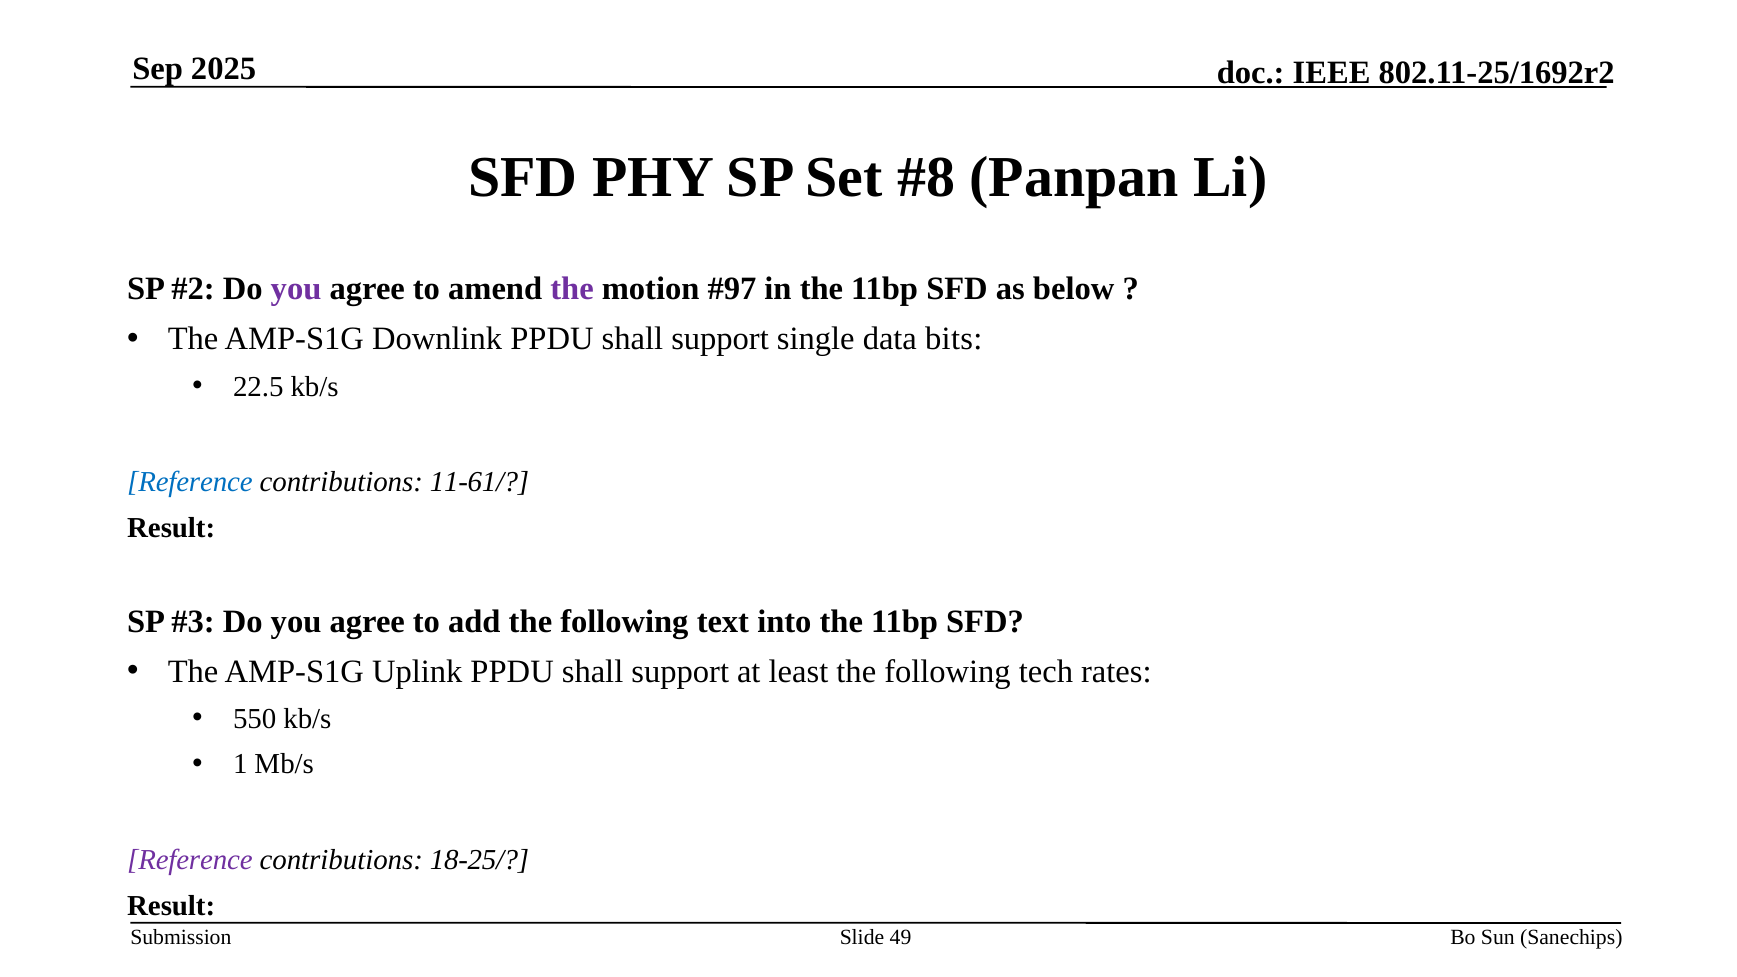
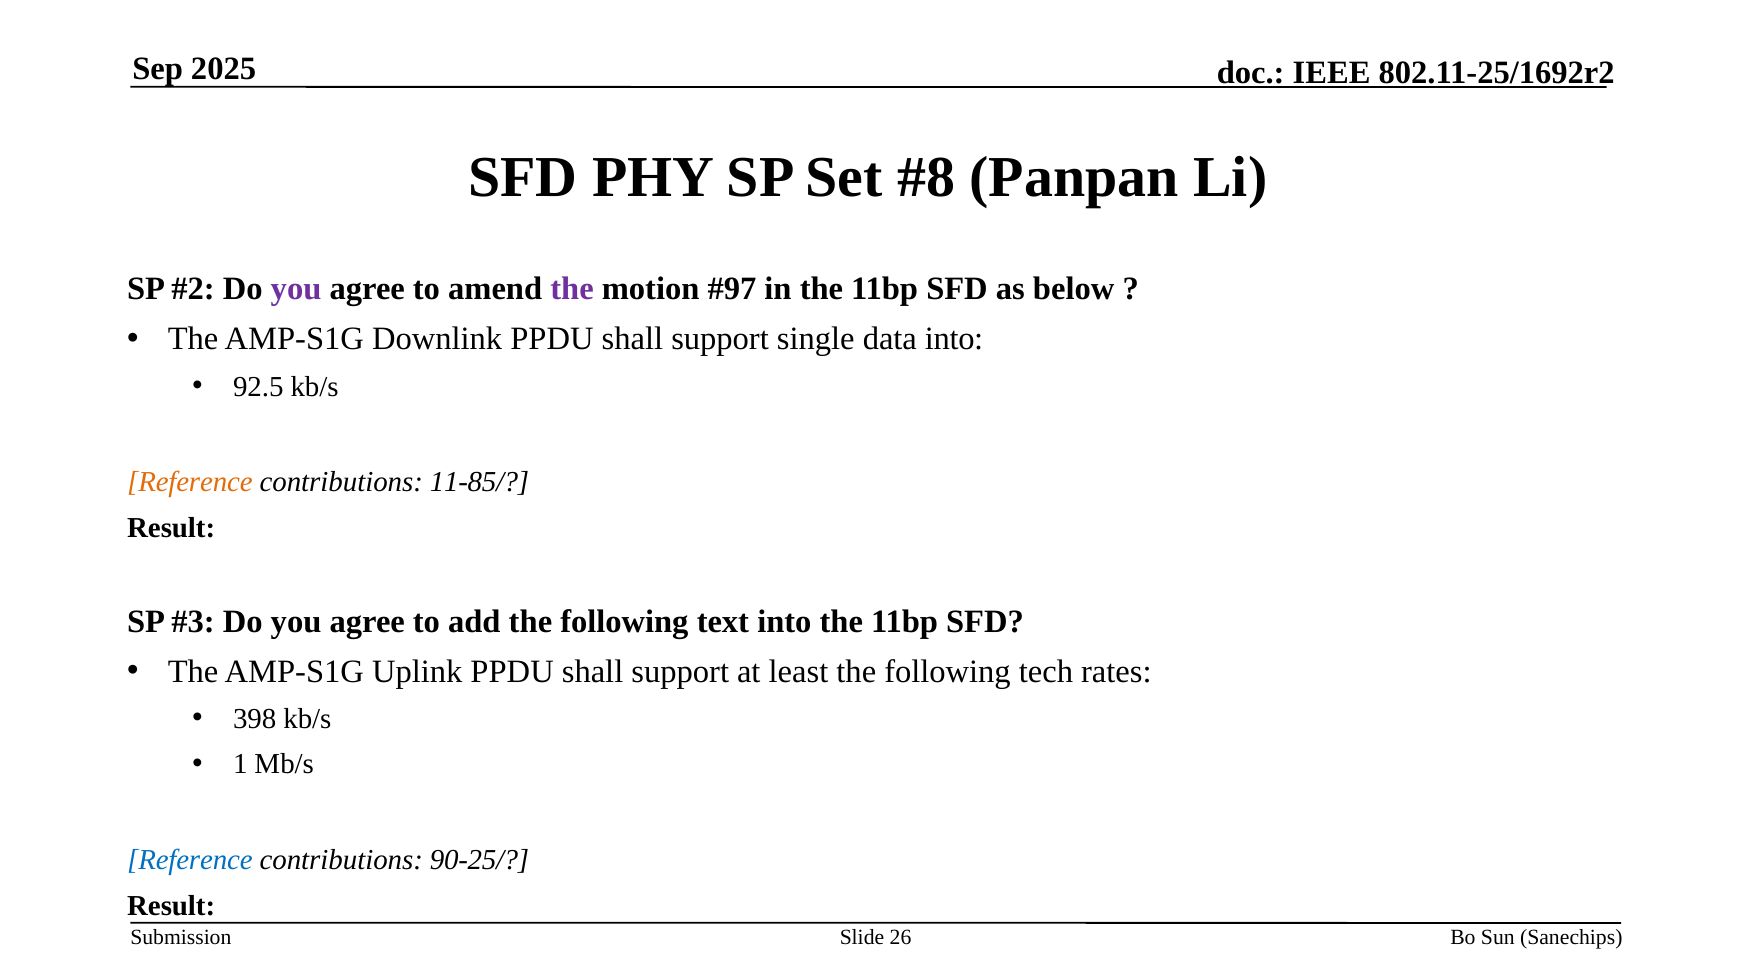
data bits: bits -> into (954, 339)
22.5: 22.5 -> 92.5 (258, 387)
Reference colour: blue -> orange (190, 482)
11-61/: 11-61/ -> 11-85/ (480, 482)
550: 550 -> 398 (255, 719)
Reference colour: purple -> blue (190, 860)
18-25/: 18-25/ -> 90-25/ (480, 860)
49: 49 -> 26 (901, 937)
